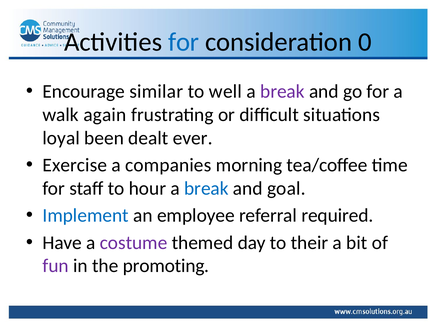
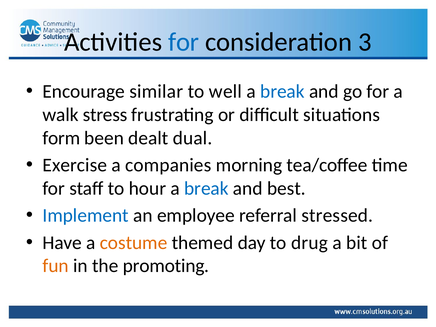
0: 0 -> 3 (365, 42)
break colour: purple -> blue (282, 91)
again: again -> stress (105, 115)
loyal: loyal -> form (61, 138)
ever: ever -> dual (193, 138)
goal: goal -> best (286, 188)
required: required -> stressed (337, 216)
costume colour: purple -> orange (134, 243)
their: their -> drug (309, 243)
fun colour: purple -> orange (56, 266)
